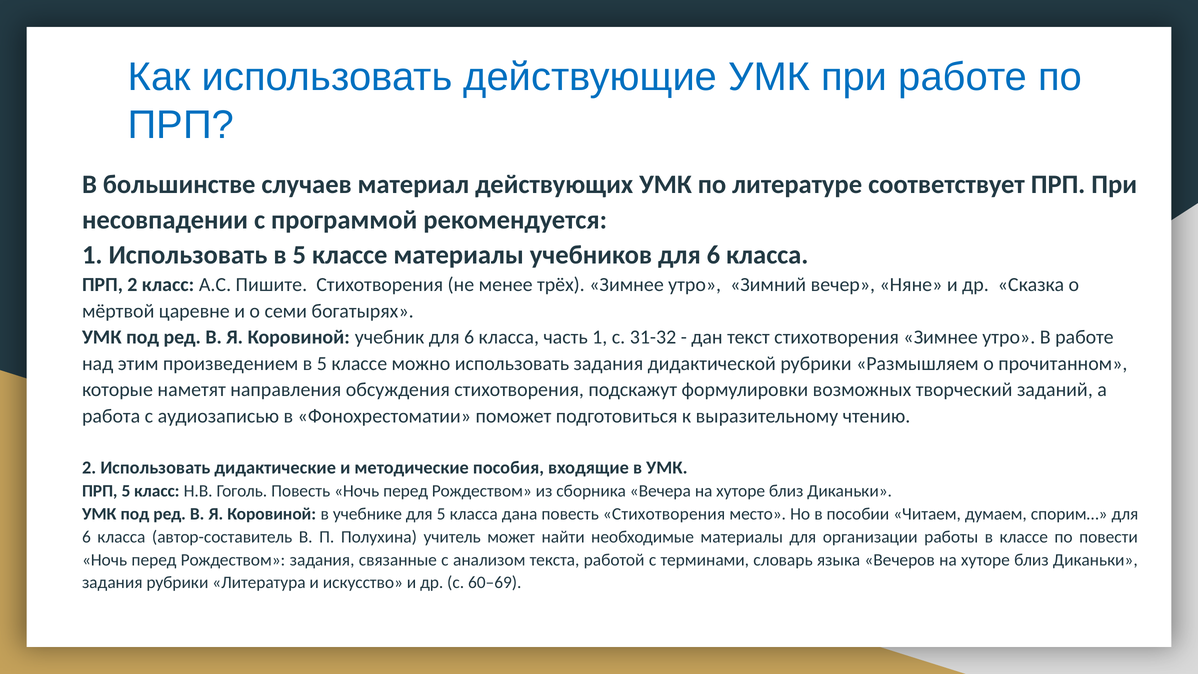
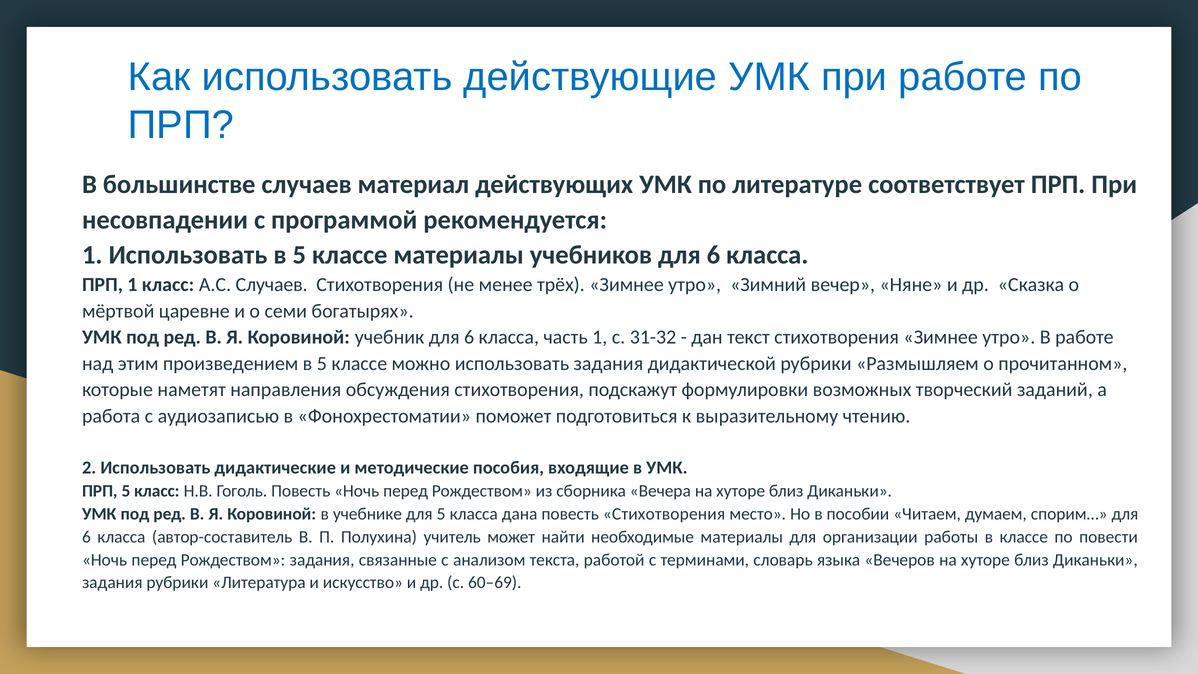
ПРП 2: 2 -> 1 (132, 285)
А.С Пишите: Пишите -> Случаев (272, 285)
